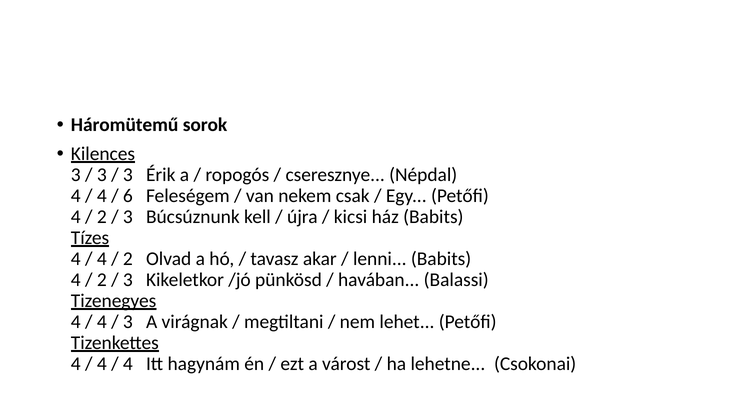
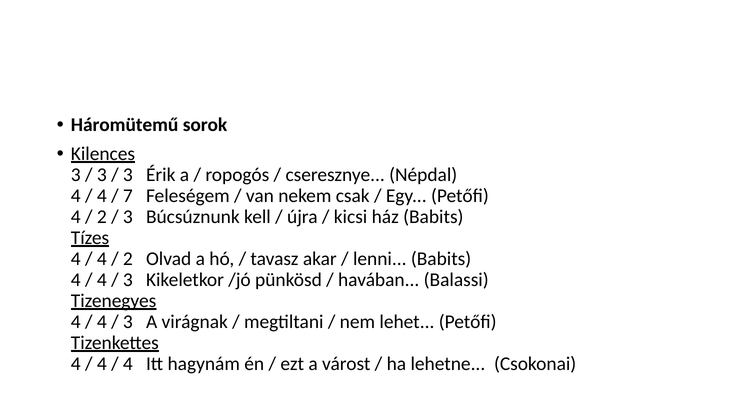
6: 6 -> 7 (128, 196)
2: 2 -> 4 (102, 279)
